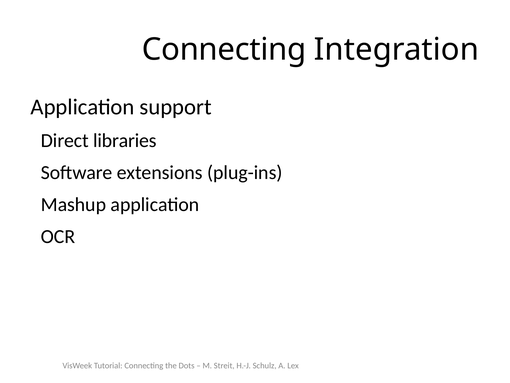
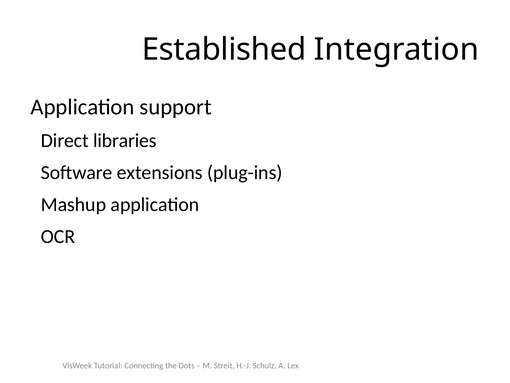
Connecting: Connecting -> Established (224, 49)
